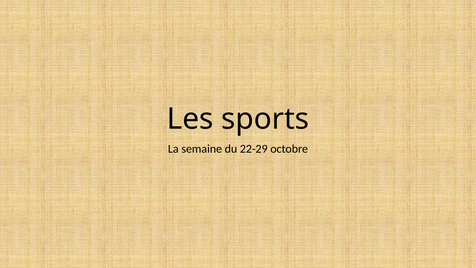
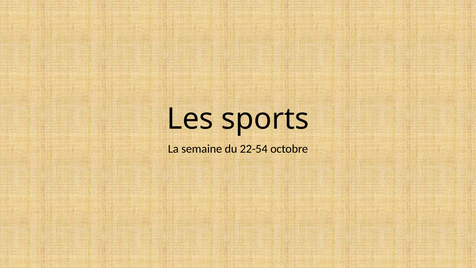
22-29: 22-29 -> 22-54 (254, 149)
